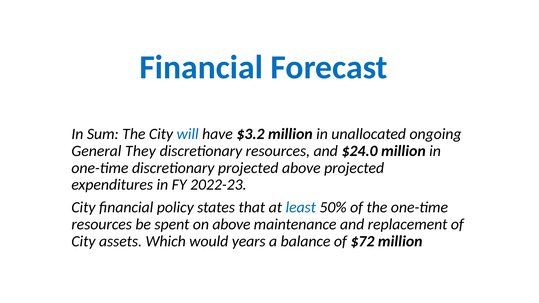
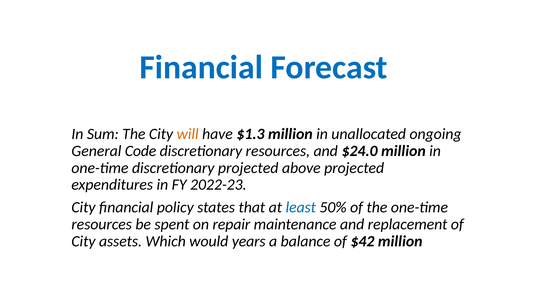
will colour: blue -> orange (188, 134)
$3.2: $3.2 -> $1.3 (251, 134)
They: They -> Code (141, 151)
on above: above -> repair (231, 224)
$72: $72 -> $42 (362, 241)
